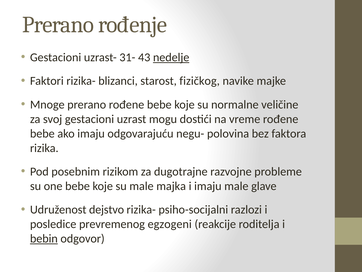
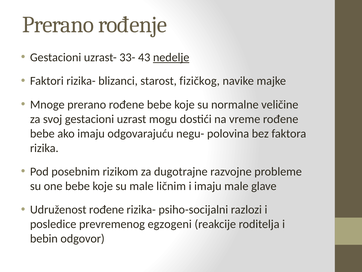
31-: 31- -> 33- (127, 57)
majka: majka -> ličnim (171, 186)
Udruženost dejstvo: dejstvo -> rođene (107, 209)
bebin underline: present -> none (44, 238)
